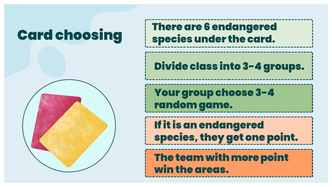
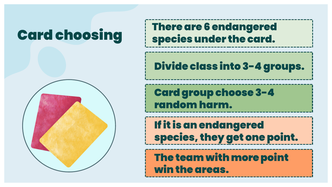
Your: Your -> Card (167, 93)
game: game -> harm (216, 105)
